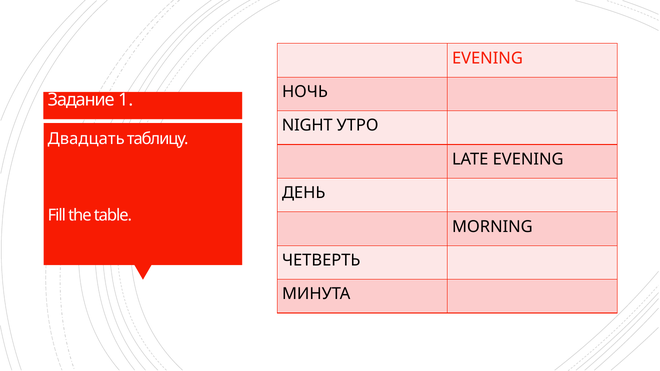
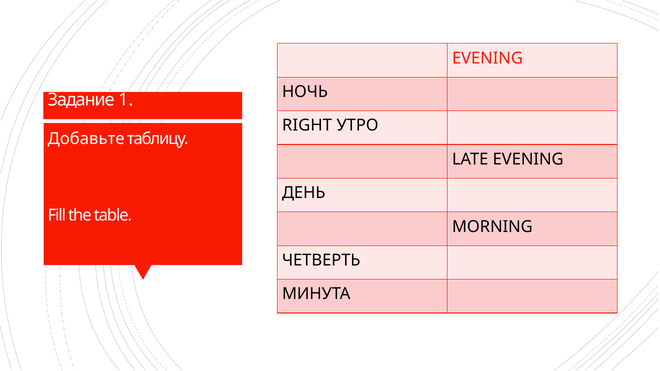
NIGHT: NIGHT -> RIGHT (307, 126)
Двадцать: Двадцать -> Добавьте (86, 139)
